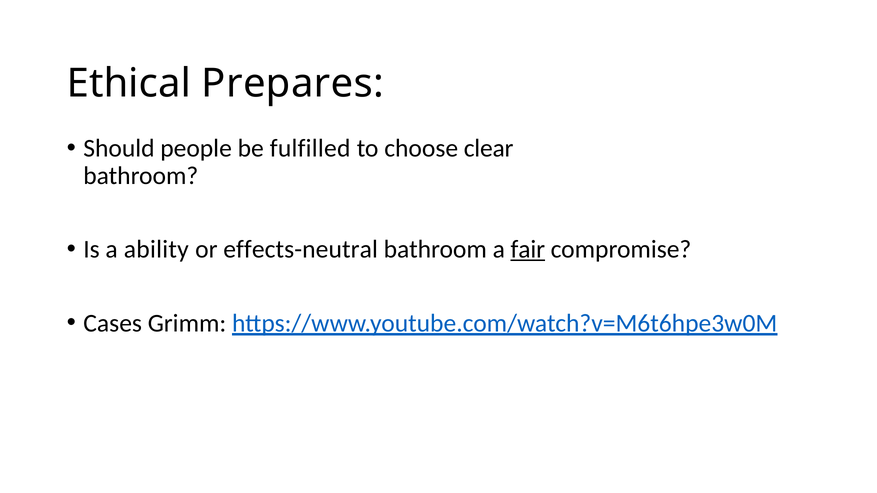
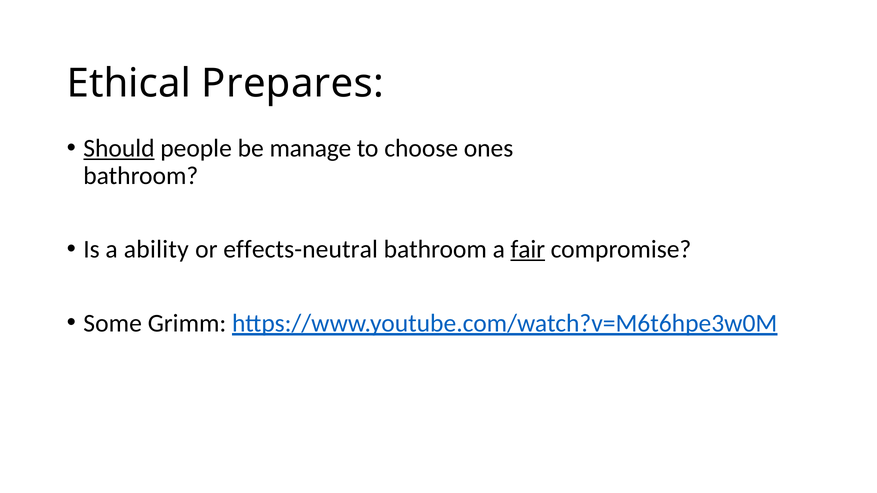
Should underline: none -> present (119, 148)
fulfilled: fulfilled -> manage (310, 148)
clear: clear -> ones (489, 148)
Cases: Cases -> Some (113, 323)
